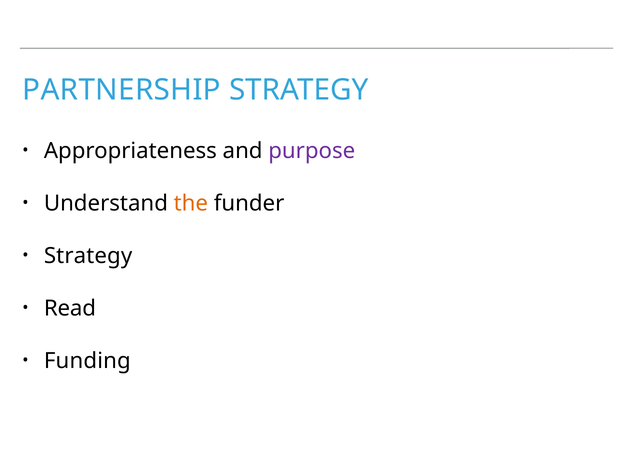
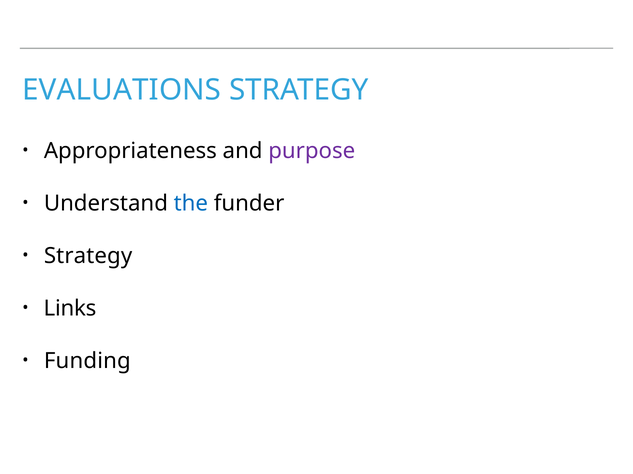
PARTNERSHIP: PARTNERSHIP -> EVALUATIONS (122, 90)
the colour: orange -> blue (191, 204)
Read: Read -> Links (70, 309)
